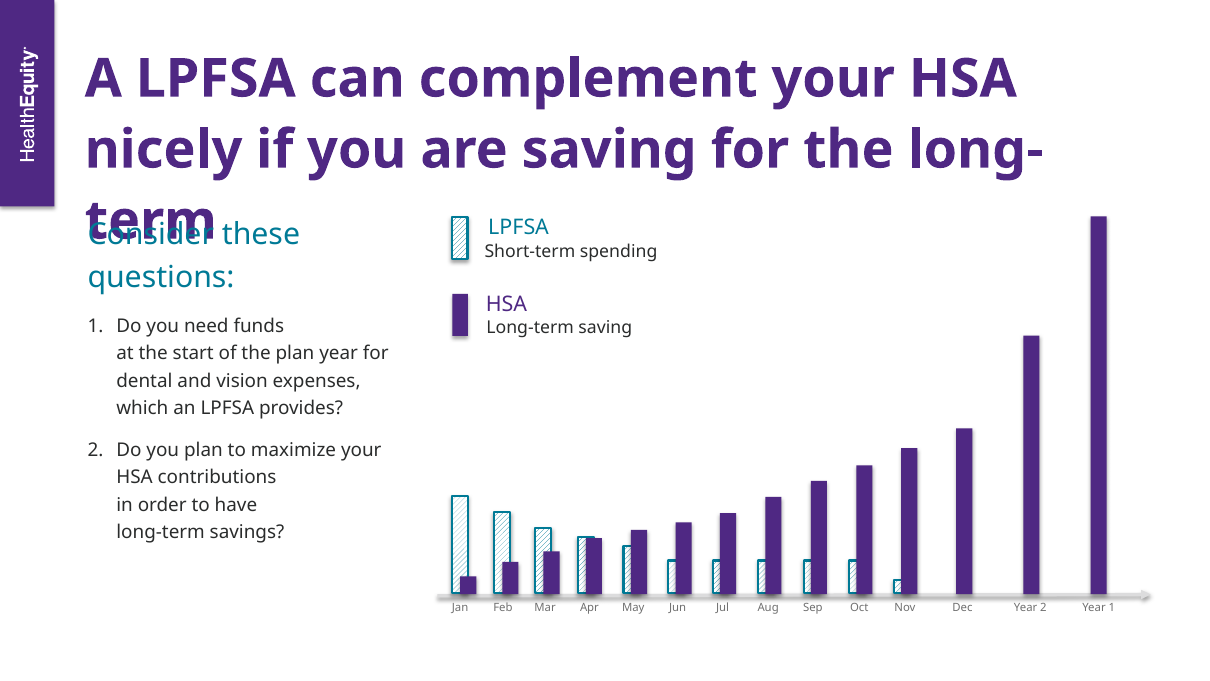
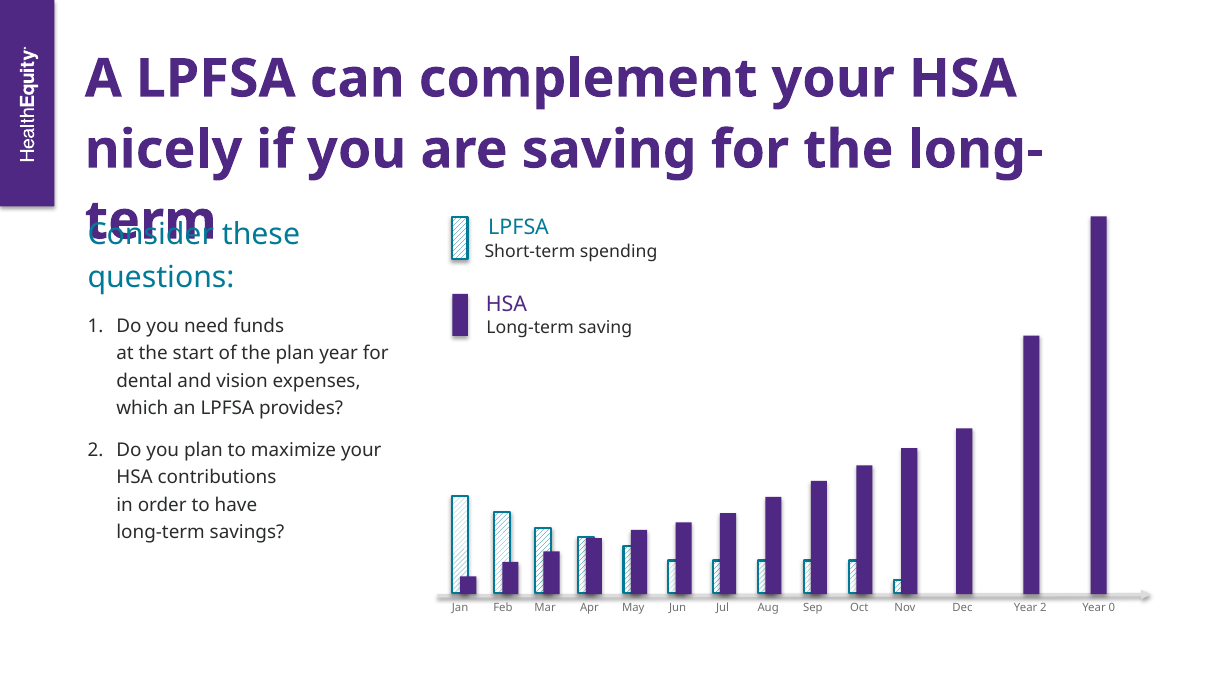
Year 1: 1 -> 0 (1112, 607)
